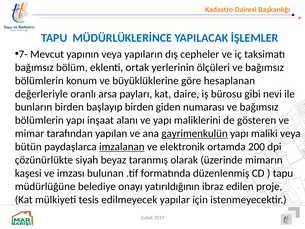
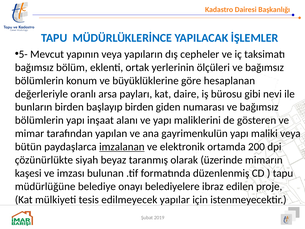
7-: 7- -> 5- (23, 54)
gayrimenkulün underline: present -> none (195, 133)
yatırıldığının: yatırıldığının -> belediyelere (172, 186)
